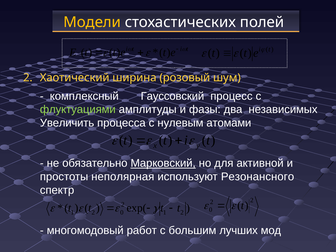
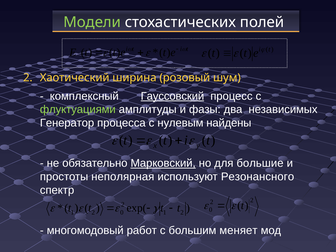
Модели colour: yellow -> light green (92, 22)
Гауссовский underline: none -> present (172, 96)
Увеличить: Увеличить -> Генератор (67, 123)
атомами: атомами -> найдены (229, 123)
активной: активной -> большие (260, 163)
лучших: лучших -> меняет (238, 230)
